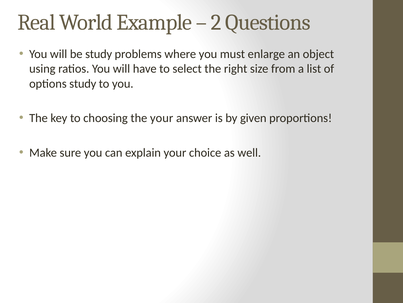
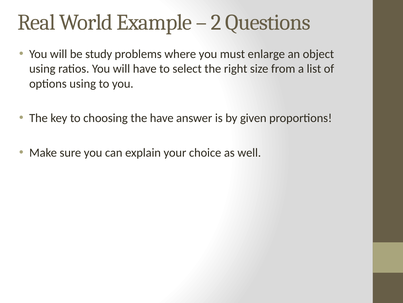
options study: study -> using (83, 83)
the your: your -> have (162, 118)
